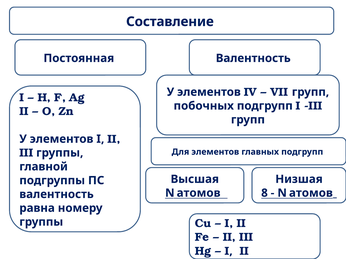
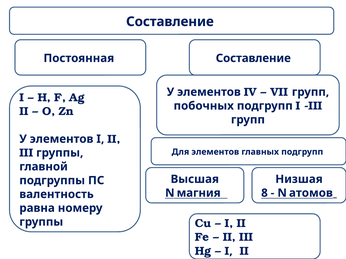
Постоянная Валентность: Валентность -> Составление (253, 58)
атомов: атомов -> магния (199, 193)
